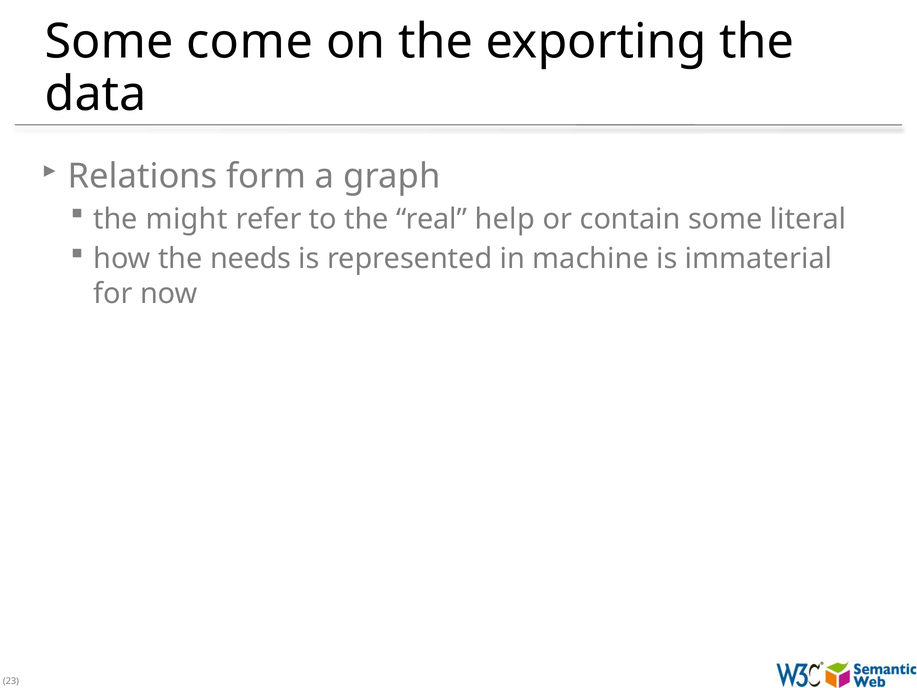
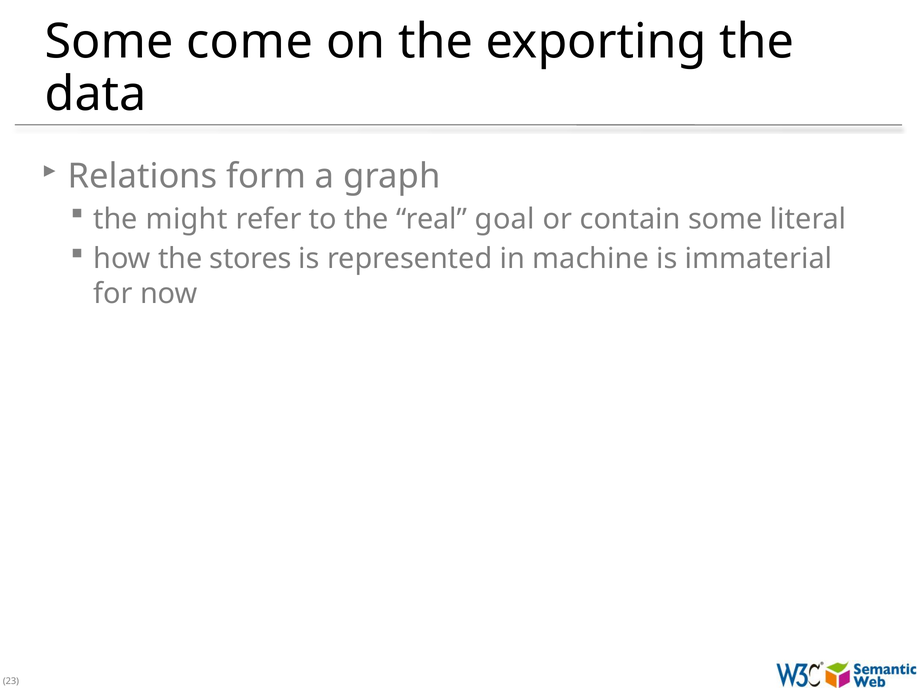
help: help -> goal (505, 219)
needs: needs -> stores (251, 259)
